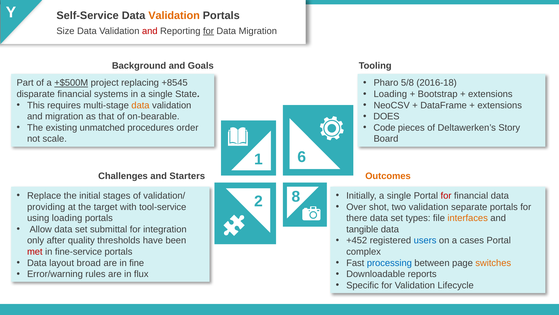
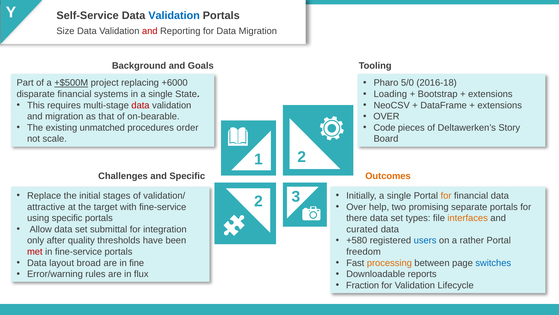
Validation colour: orange -> blue (174, 16)
for underline: present -> none (208, 31)
5/8: 5/8 -> 5/0 (407, 83)
+8545: +8545 -> +6000 (175, 83)
data colour: orange -> red (140, 105)
DOES: DOES -> OVER (386, 116)
1 6: 6 -> 2 (302, 157)
and Starters: Starters -> Specific (187, 176)
for colour: red -> orange (446, 195)
8: 8 -> 3 (296, 196)
shot: shot -> help (379, 207)
two validation: validation -> promising (429, 207)
providing: providing -> attractive (46, 207)
with tool-service: tool-service -> fine-service (163, 207)
using loading: loading -> specific (67, 218)
tangible: tangible -> curated (362, 229)
+452: +452 -> +580 (357, 240)
cases: cases -> rather (472, 240)
complex: complex -> freedom (364, 251)
processing colour: blue -> orange (389, 262)
switches colour: orange -> blue (493, 262)
Specific: Specific -> Fraction (363, 285)
